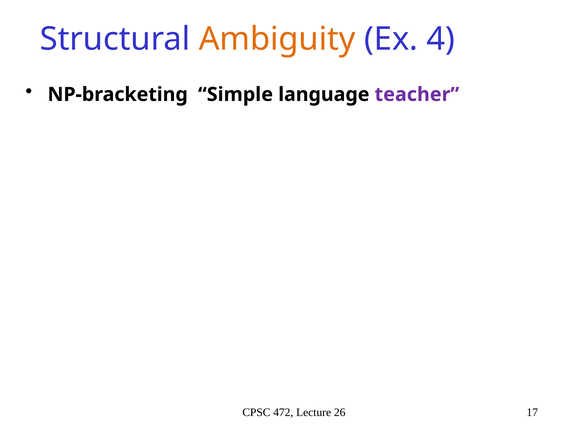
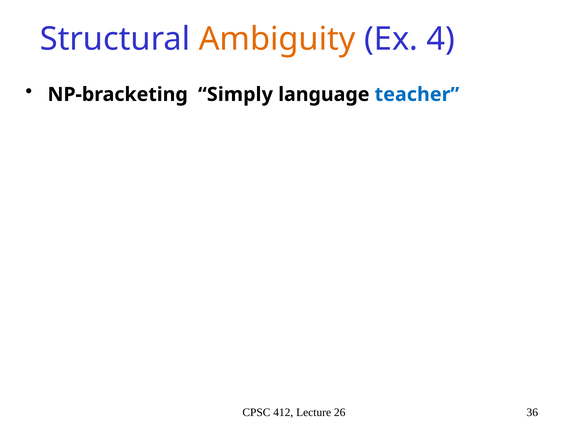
Simple: Simple -> Simply (235, 94)
teacher colour: purple -> blue (417, 94)
472: 472 -> 412 (283, 412)
17: 17 -> 36 (532, 412)
